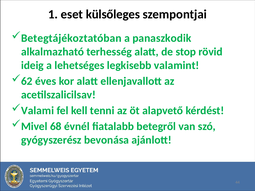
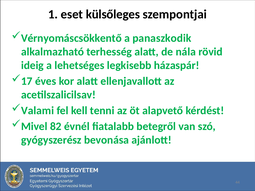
Betegtájékoztatóban: Betegtájékoztatóban -> Vérnyomáscsökkentő (71, 38)
stop: stop -> nála (186, 52)
valamint: valamint -> házaspár (177, 65)
62: 62 -> 17 (27, 81)
68: 68 -> 82 (56, 127)
